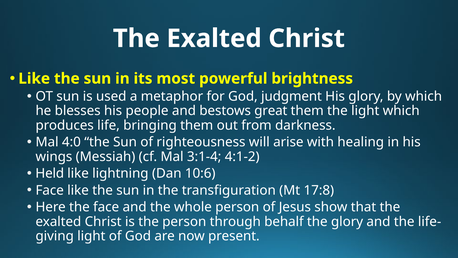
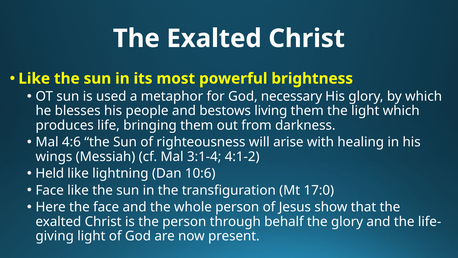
judgment: judgment -> necessary (292, 96)
great: great -> living (271, 111)
4:0: 4:0 -> 4:6 (71, 142)
17:8: 17:8 -> 17:0 (319, 190)
